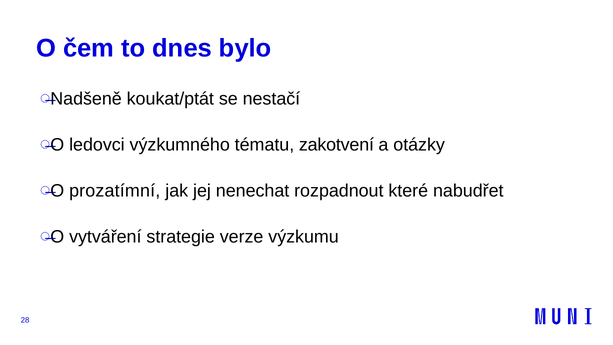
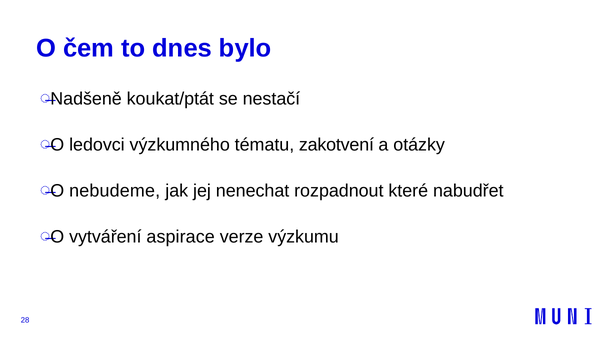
prozatímní: prozatímní -> nebudeme (115, 191)
strategie: strategie -> aspirace (181, 236)
